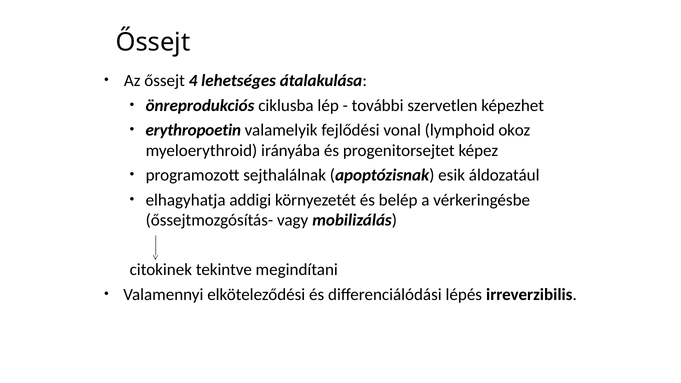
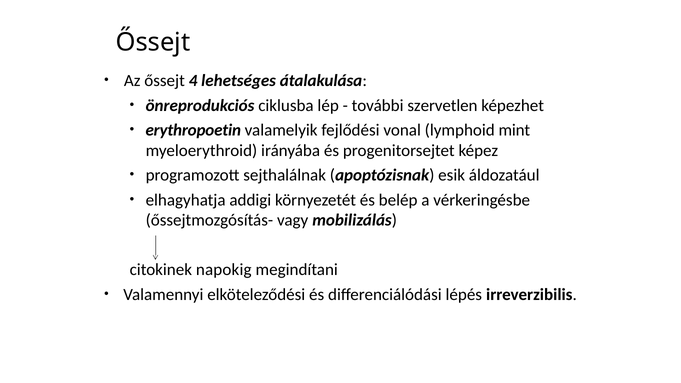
okoz: okoz -> mint (514, 130)
tekintve: tekintve -> napokig (224, 270)
